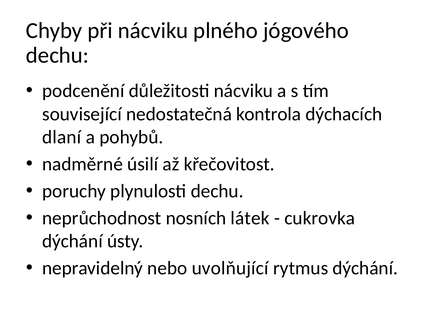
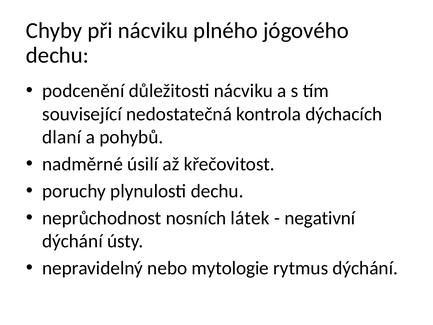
cukrovka: cukrovka -> negativní (320, 218)
uvolňující: uvolňující -> mytologie (230, 268)
